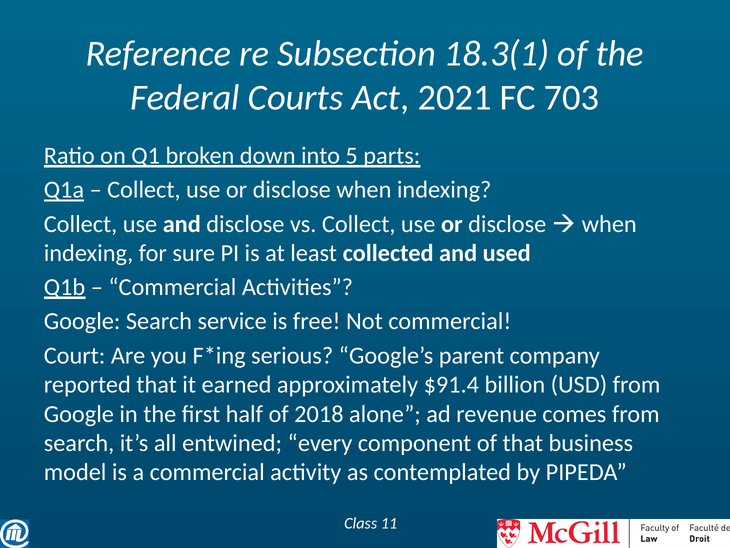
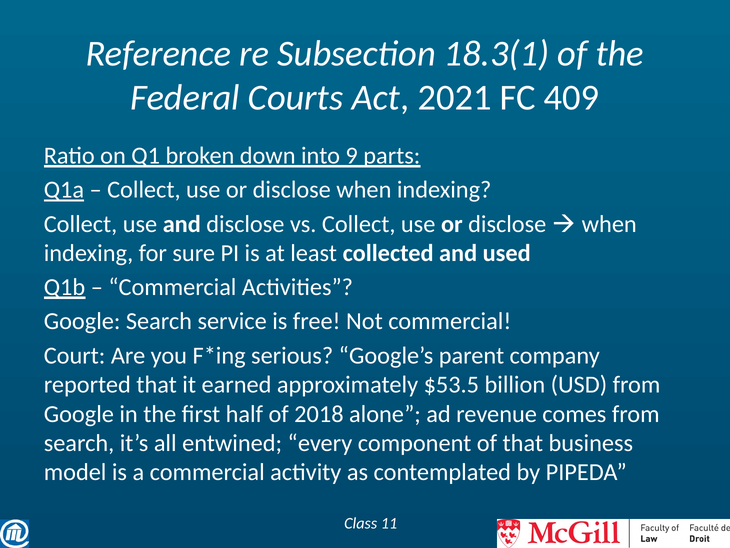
703: 703 -> 409 (572, 98)
5: 5 -> 9 (352, 156)
$91.4: $91.4 -> $53.5 (451, 384)
